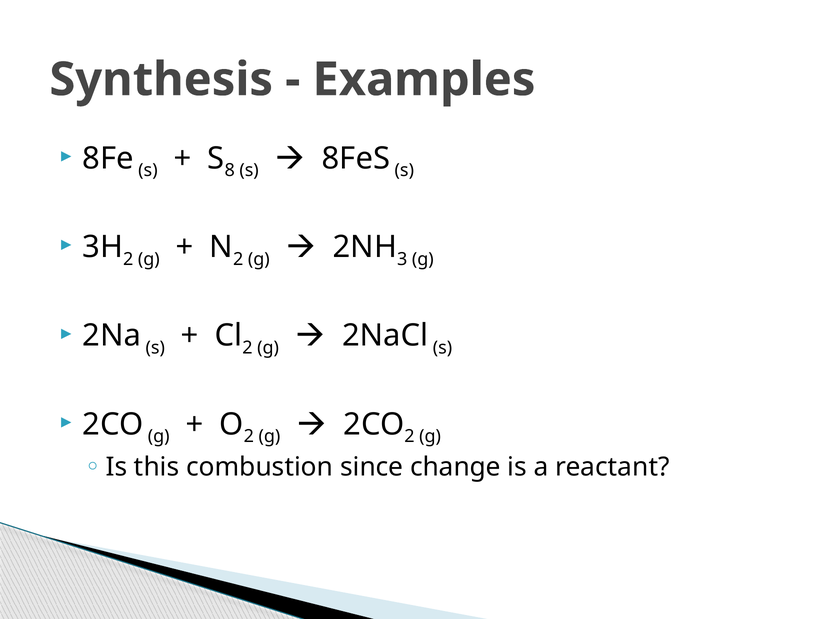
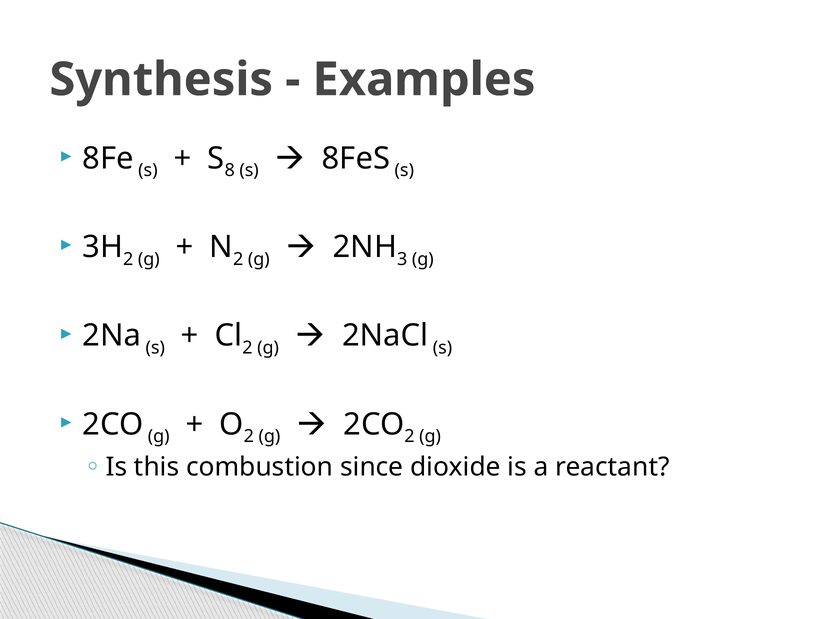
change: change -> dioxide (455, 468)
